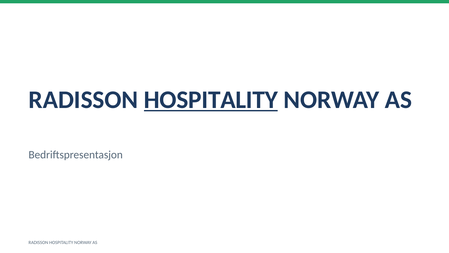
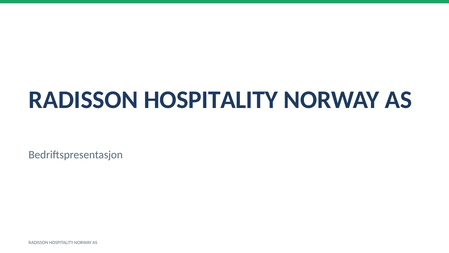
HOSPITALITY underline: present -> none (211, 100)
